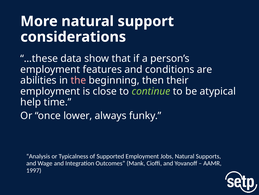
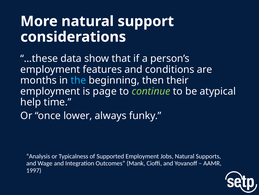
abilities: abilities -> months (39, 80)
the colour: pink -> light blue (78, 80)
close: close -> page (105, 91)
